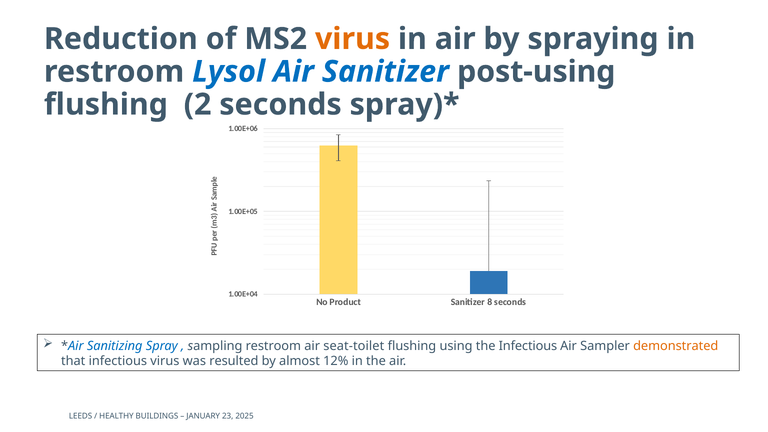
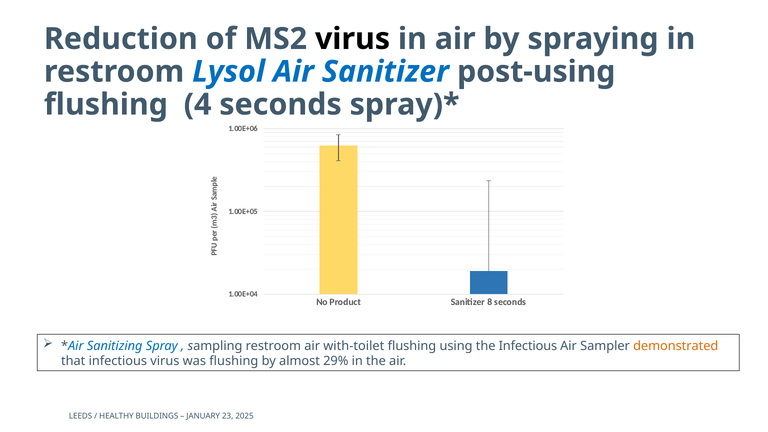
virus colour: orange -> black (353, 39)
2: 2 -> 4 (198, 105)
seat-toilet: seat-toilet -> with-toilet (354, 346)
was resulted: resulted -> flushing (234, 361)
12%: 12% -> 29% (336, 361)
